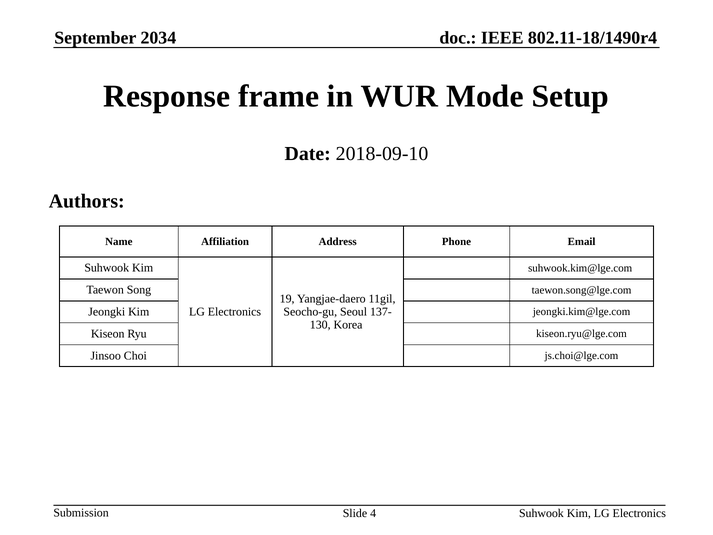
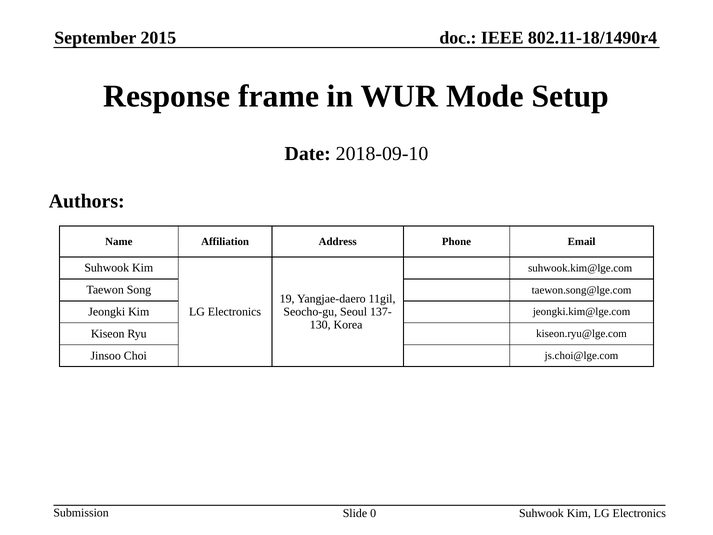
2034: 2034 -> 2015 (158, 38)
4: 4 -> 0 (373, 513)
